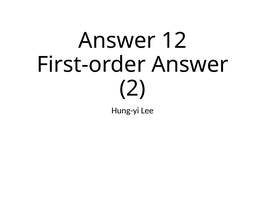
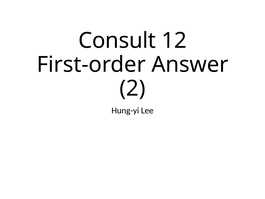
Answer: Answer -> Consult (117, 41)
